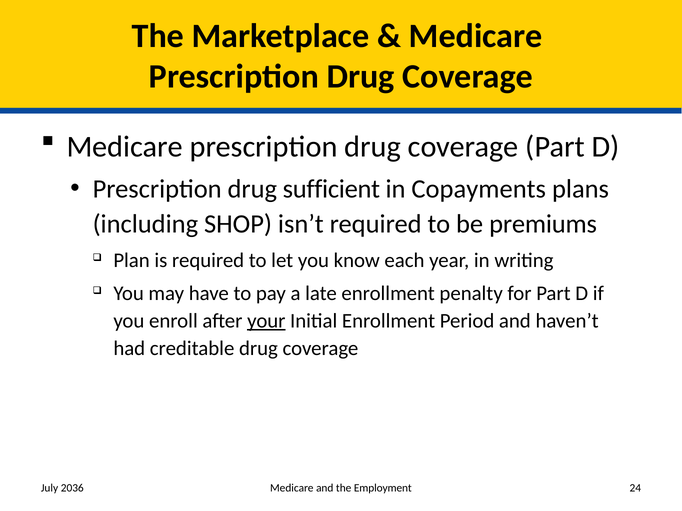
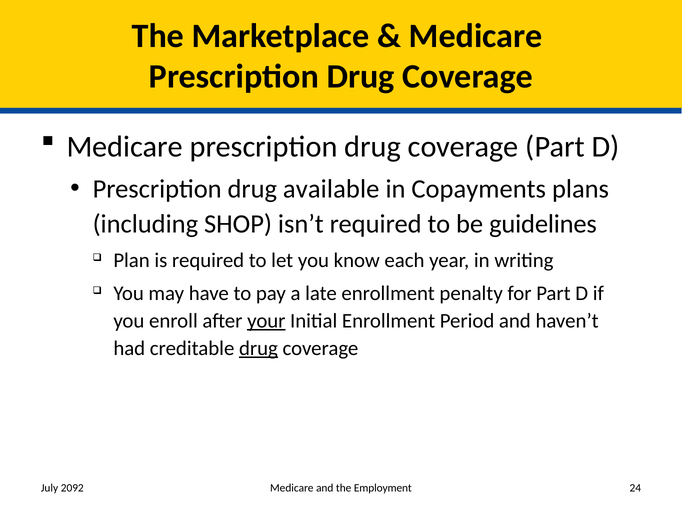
sufficient: sufficient -> available (331, 189)
premiums: premiums -> guidelines (543, 224)
drug underline: none -> present (258, 349)
2036: 2036 -> 2092 (72, 488)
